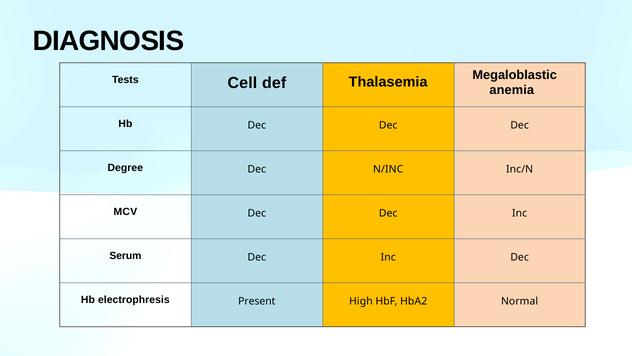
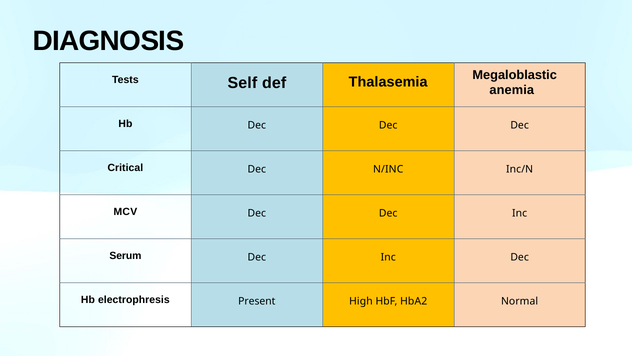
Cell: Cell -> Self (242, 83)
Degree: Degree -> Critical (125, 167)
